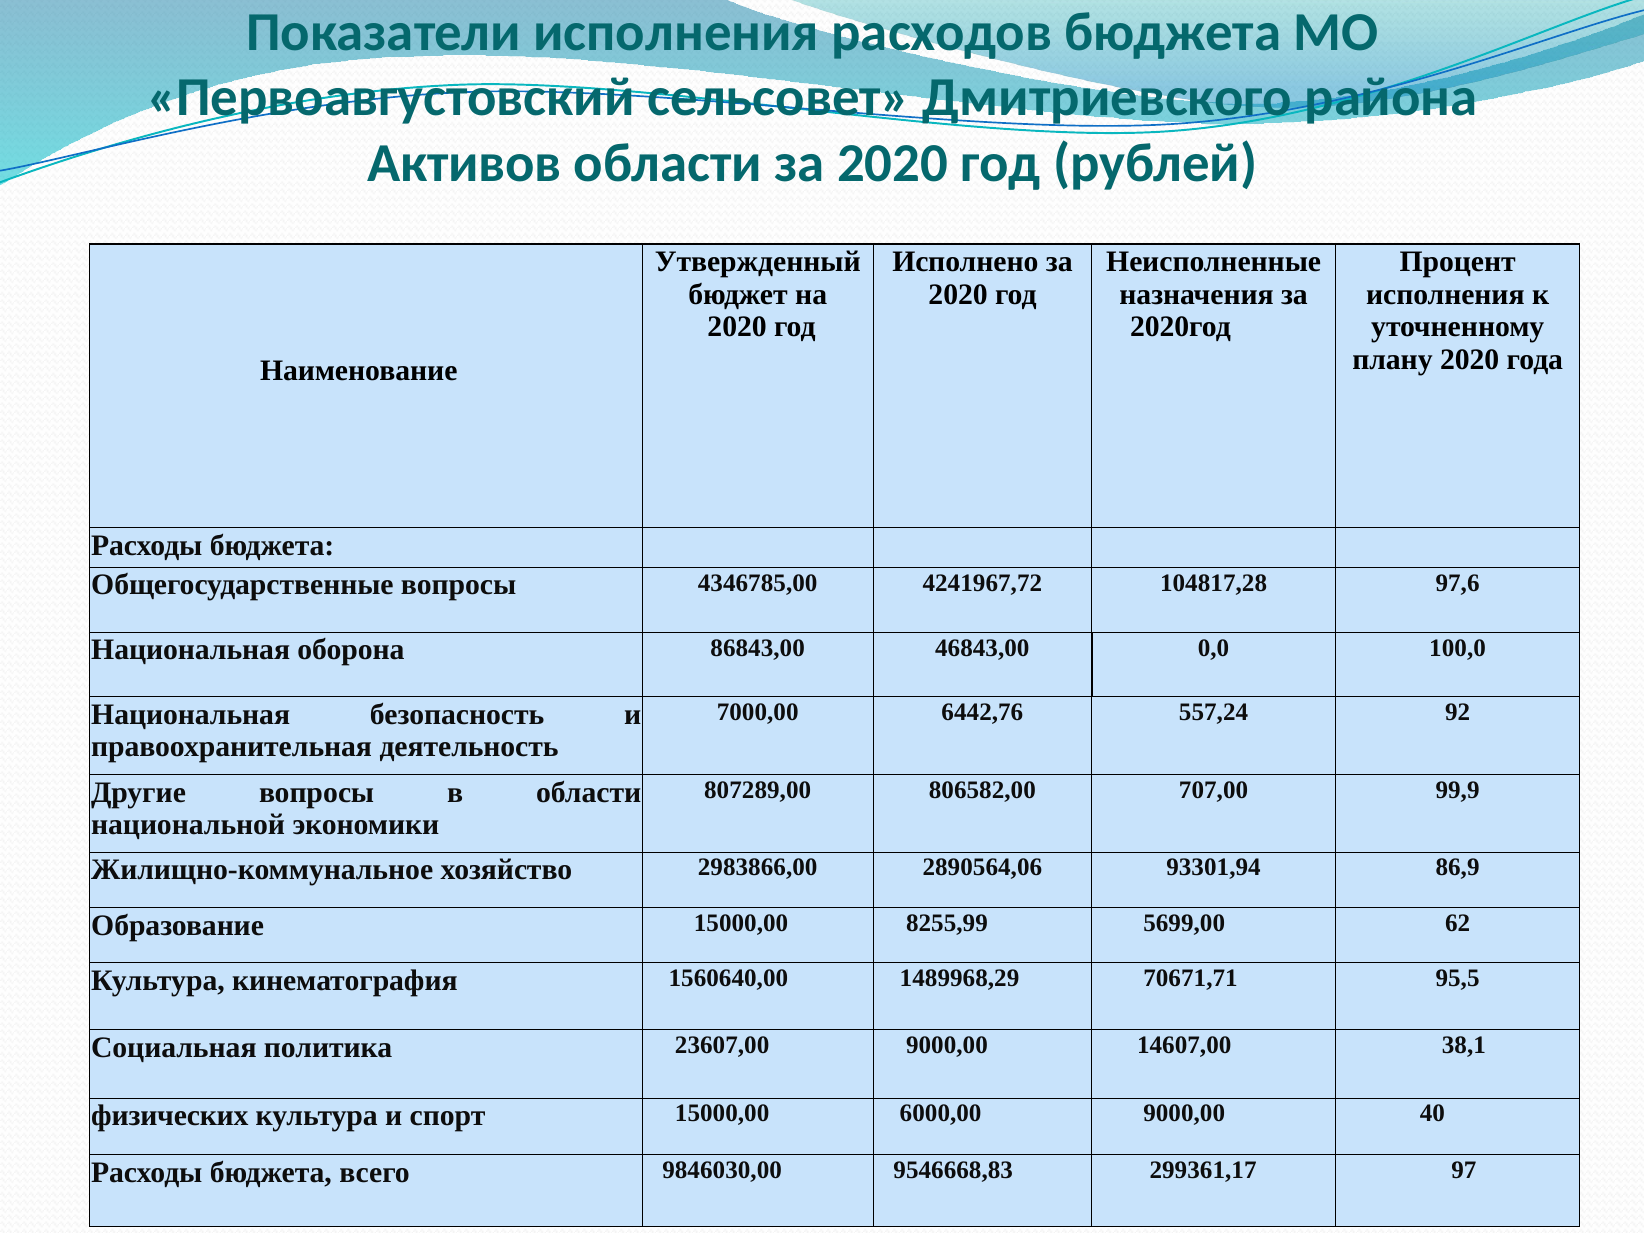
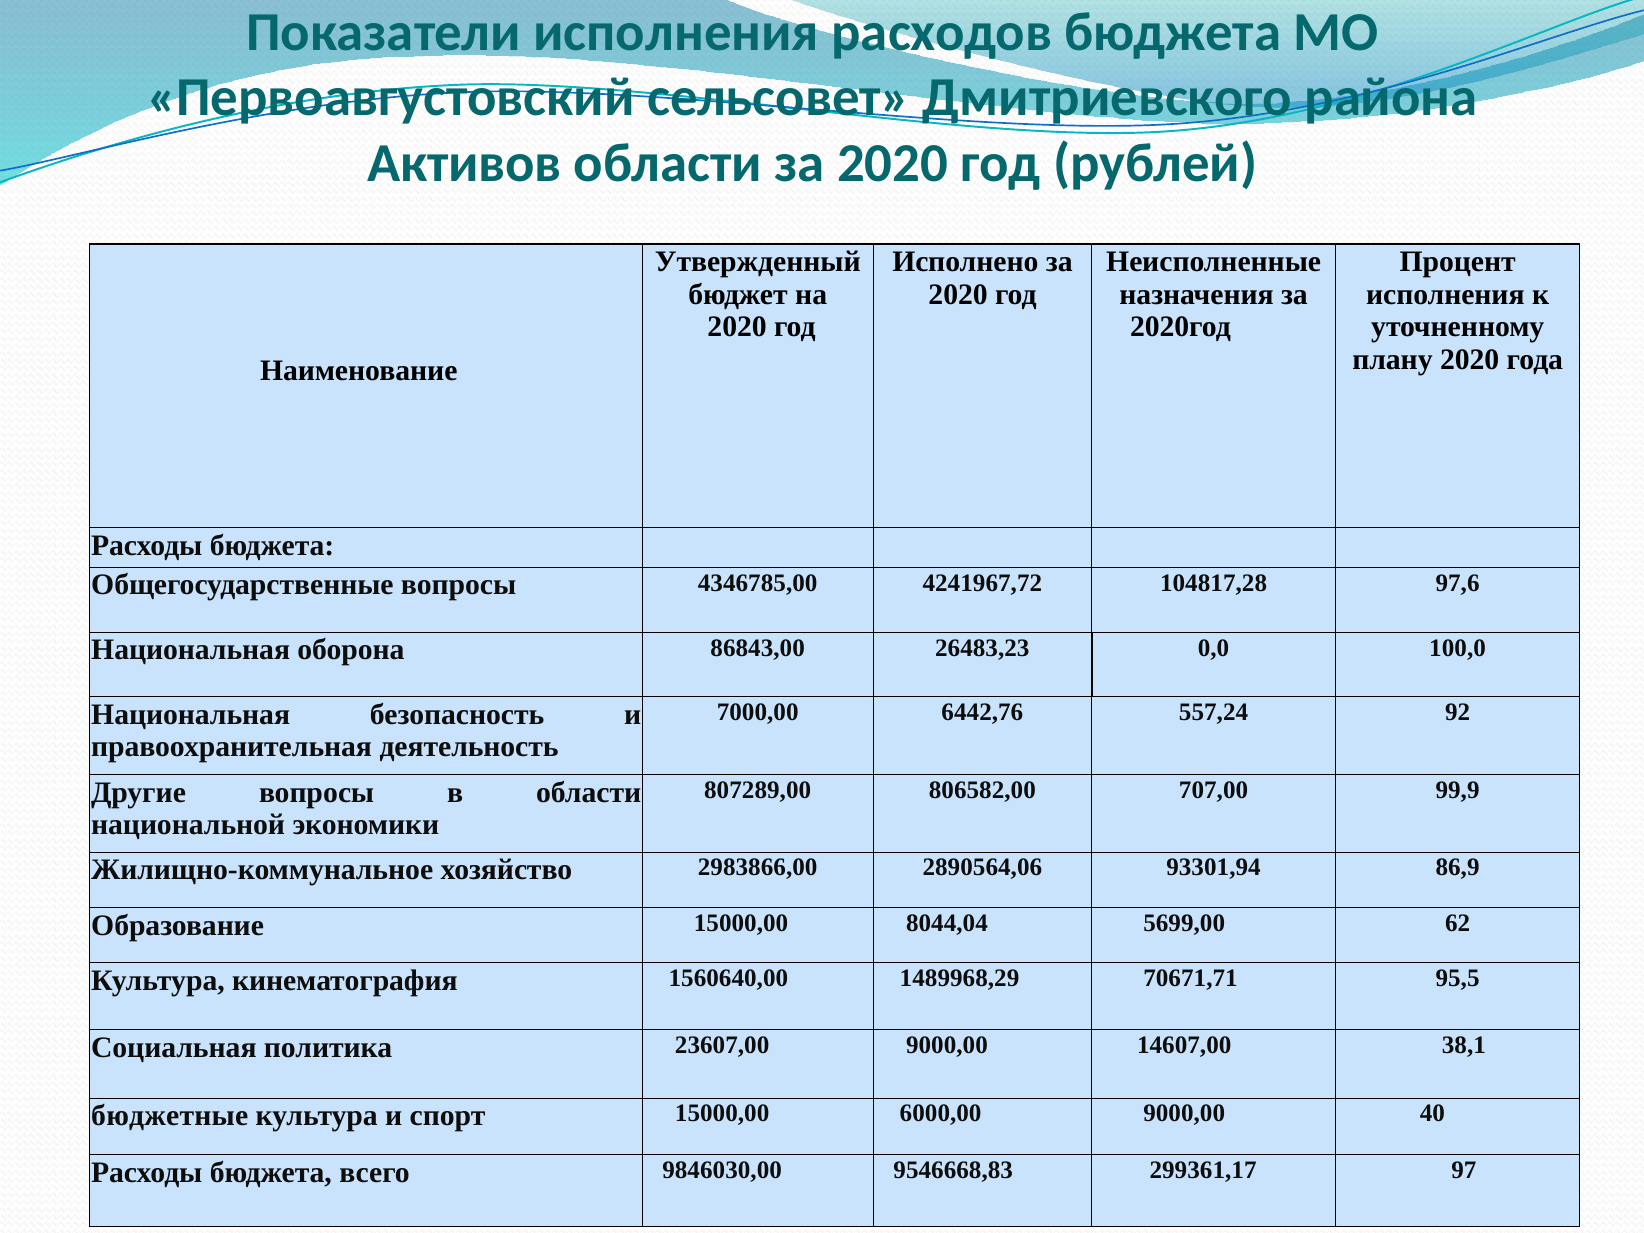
46843,00: 46843,00 -> 26483,23 (982, 648)
8255,99: 8255,99 -> 8044,04 (947, 923)
физических: физических -> бюджетные (170, 1116)
